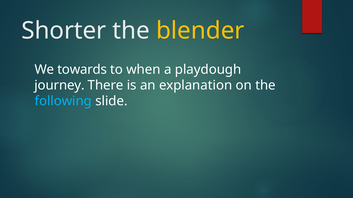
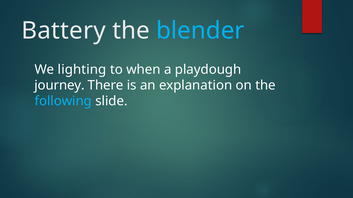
Shorter: Shorter -> Battery (64, 31)
blender colour: yellow -> light blue (200, 31)
towards: towards -> lighting (82, 70)
